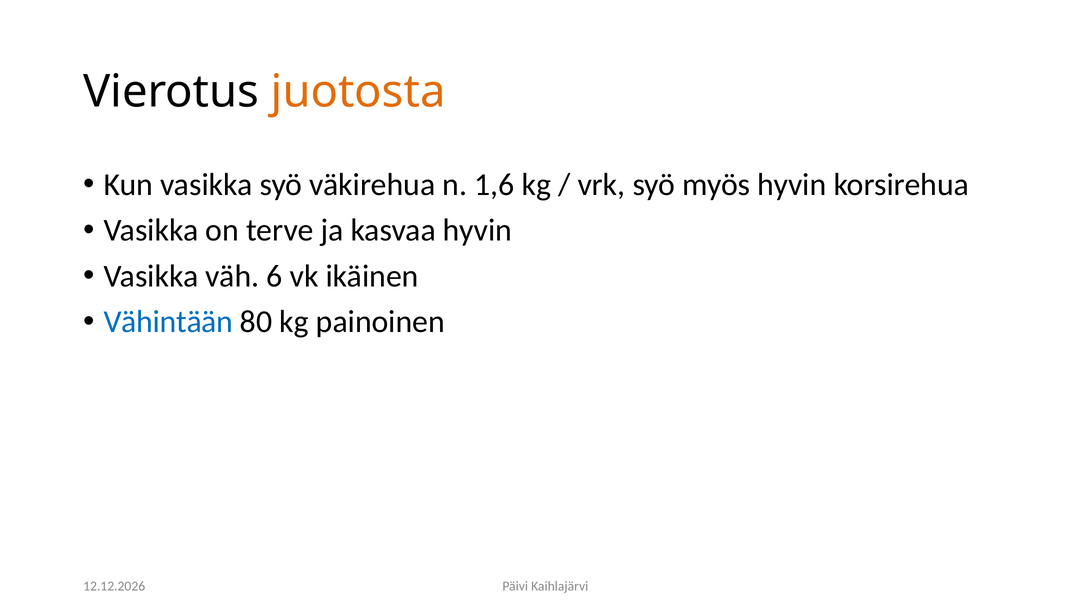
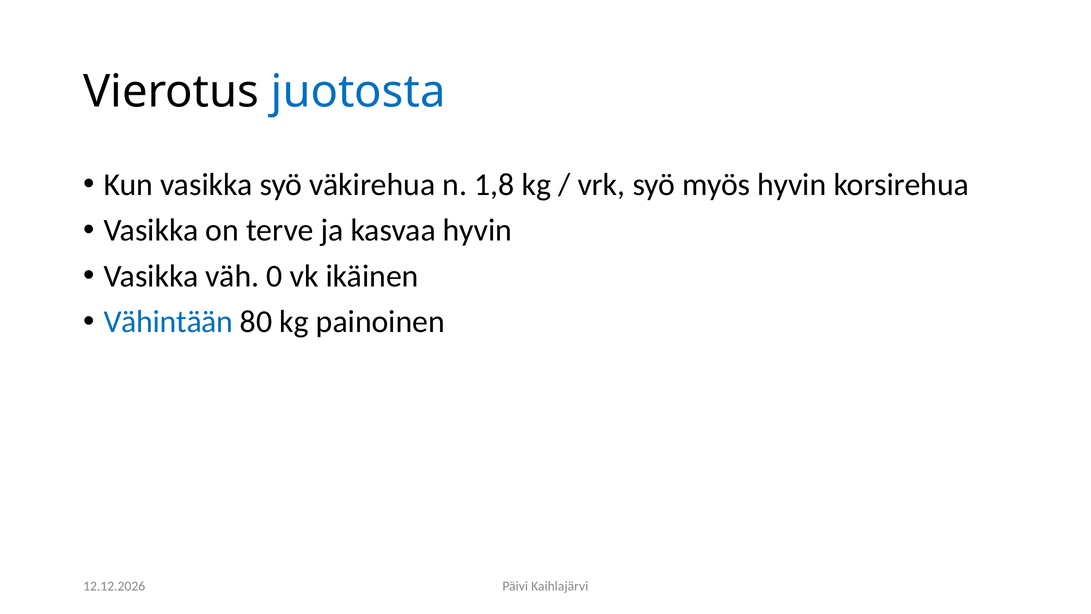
juotosta colour: orange -> blue (358, 92)
1,6: 1,6 -> 1,8 (494, 184)
6: 6 -> 0 (274, 276)
